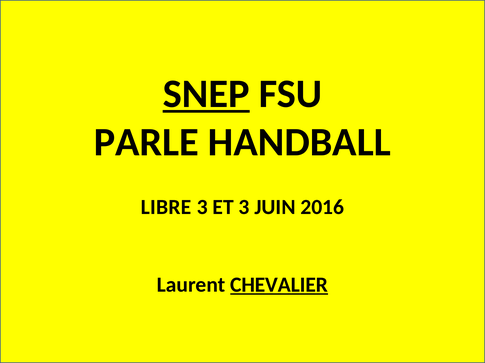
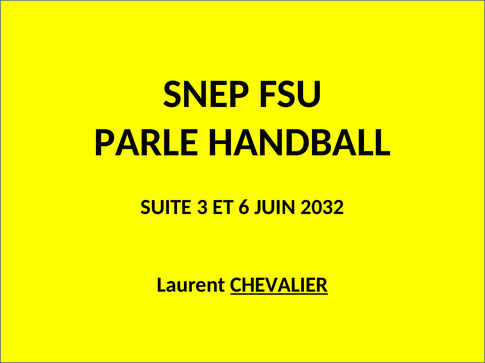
SNEP underline: present -> none (206, 94)
LIBRE: LIBRE -> SUITE (166, 208)
ET 3: 3 -> 6 (244, 208)
2016: 2016 -> 2032 (322, 208)
